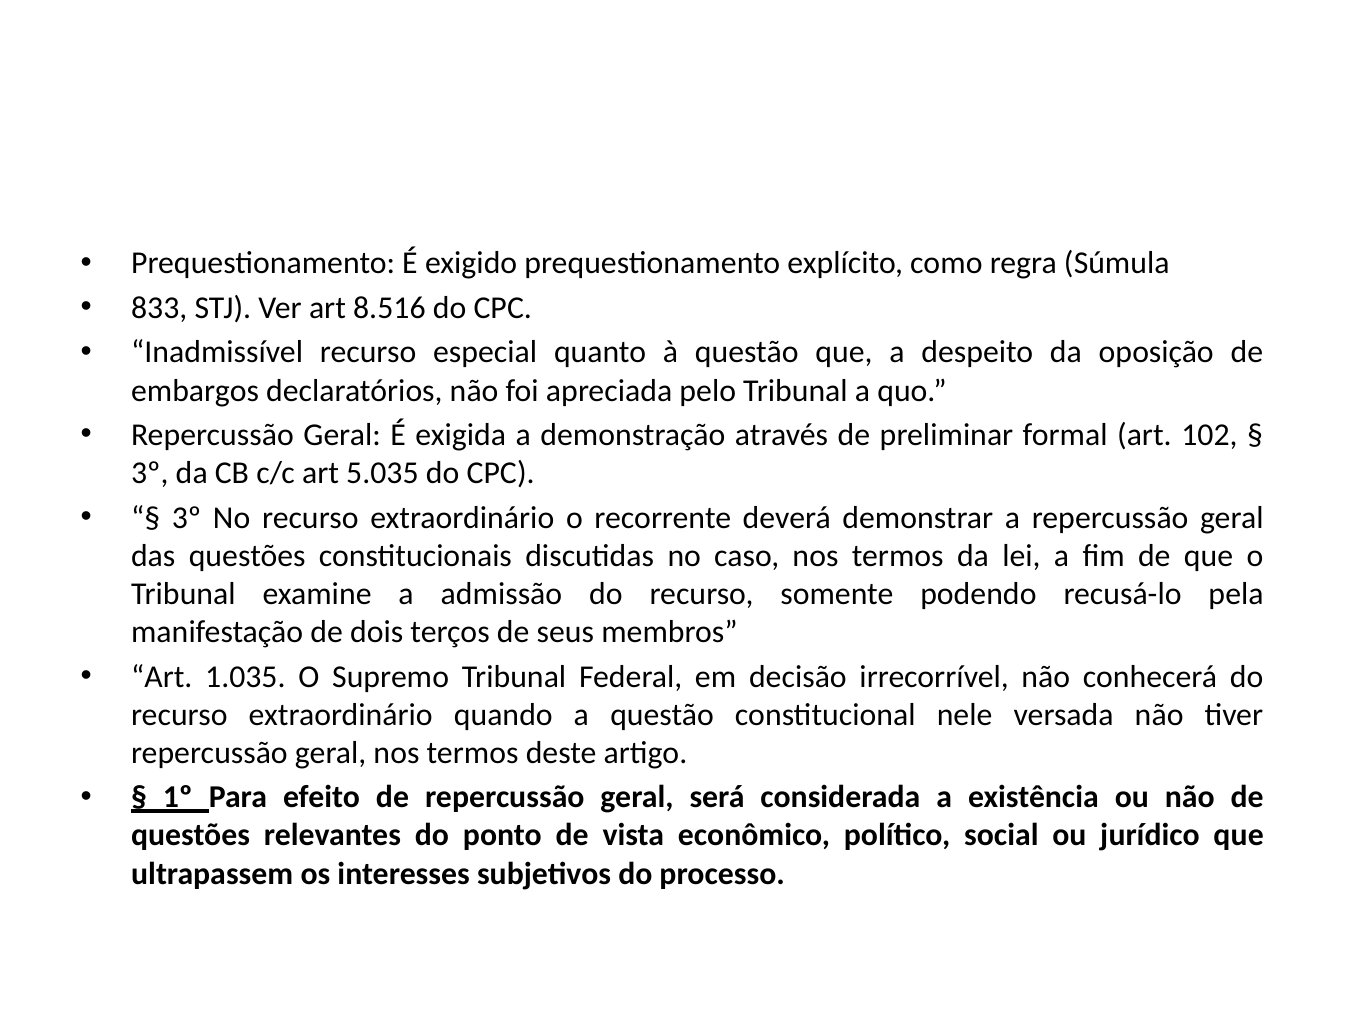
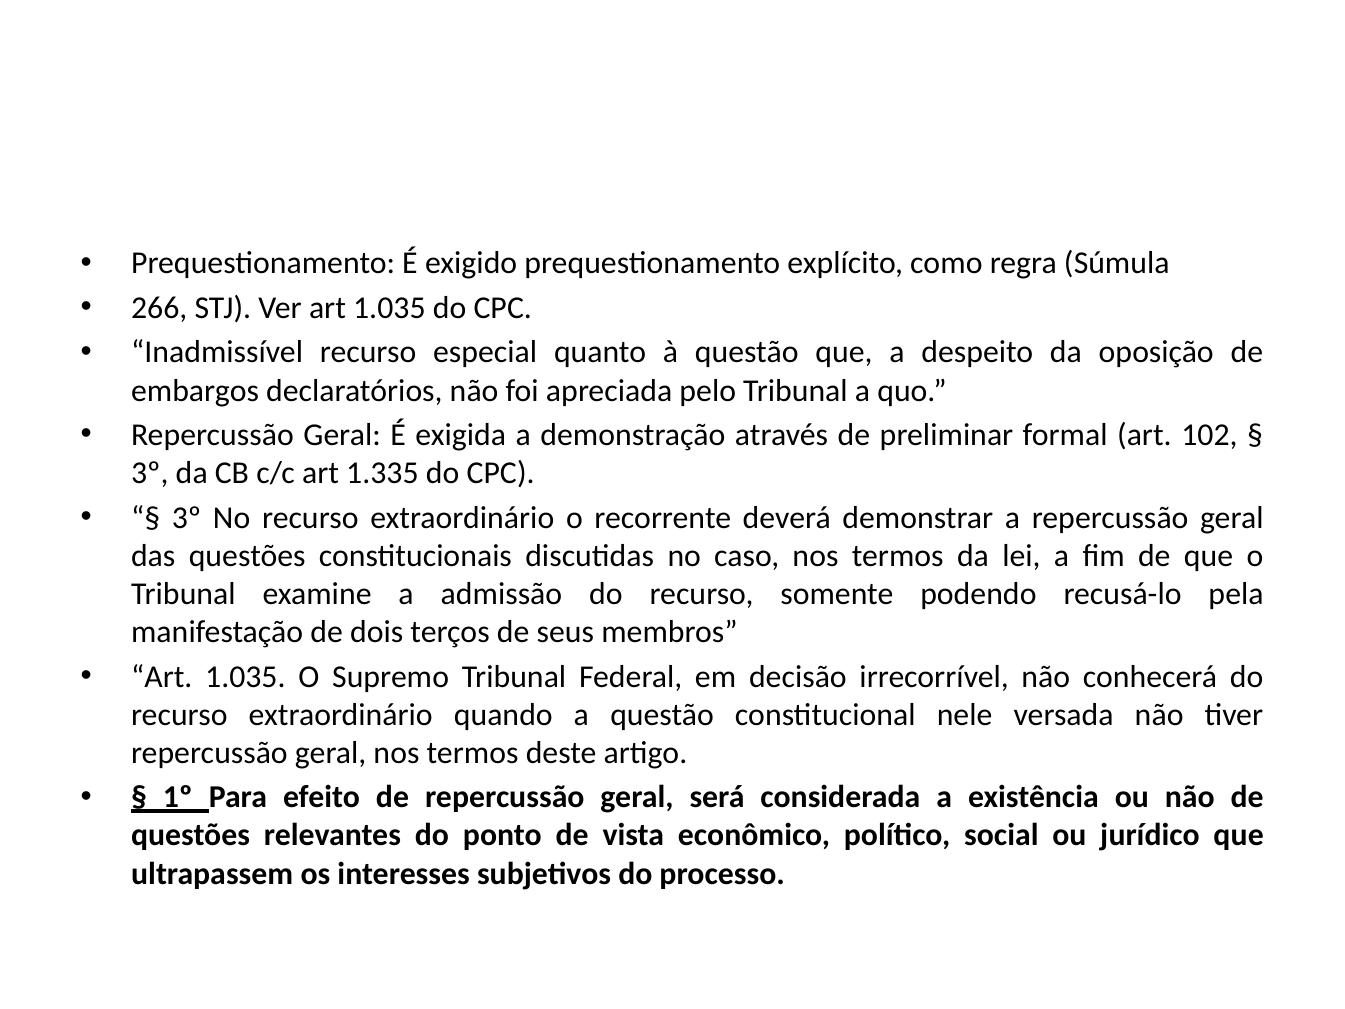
833: 833 -> 266 (159, 308)
Ver art 8.516: 8.516 -> 1.035 (389, 308)
5.035: 5.035 -> 1.335 (382, 473)
